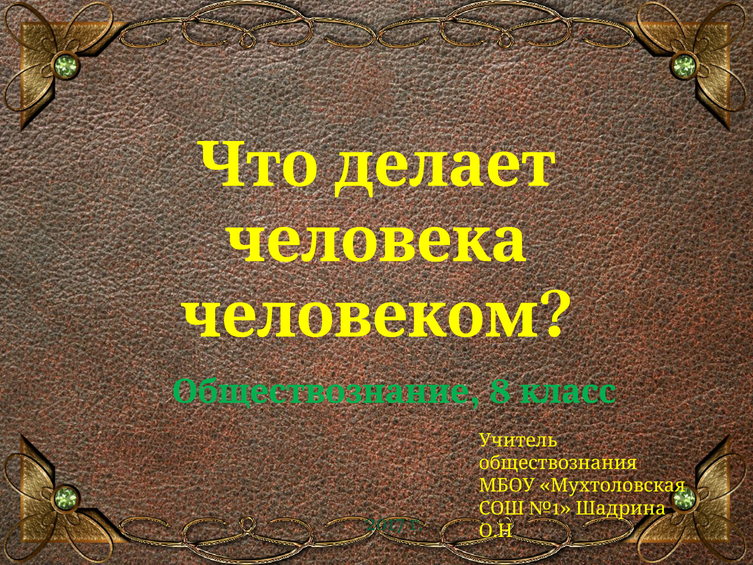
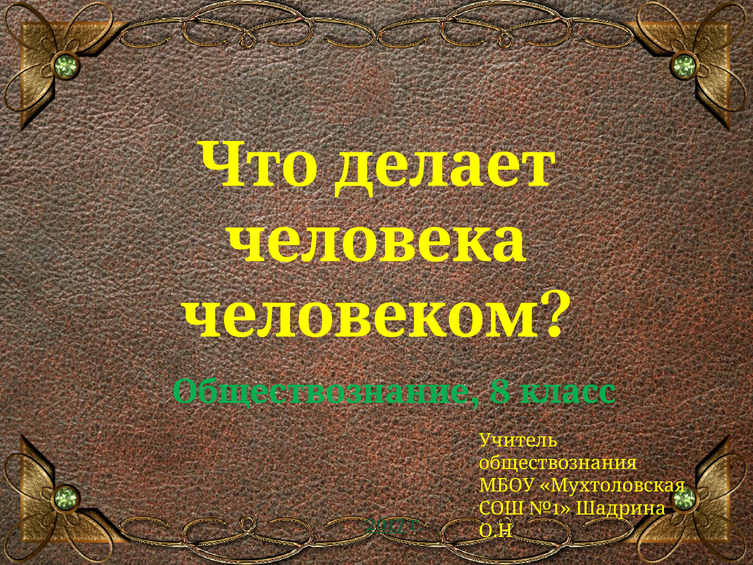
2017 underline: none -> present (385, 524)
